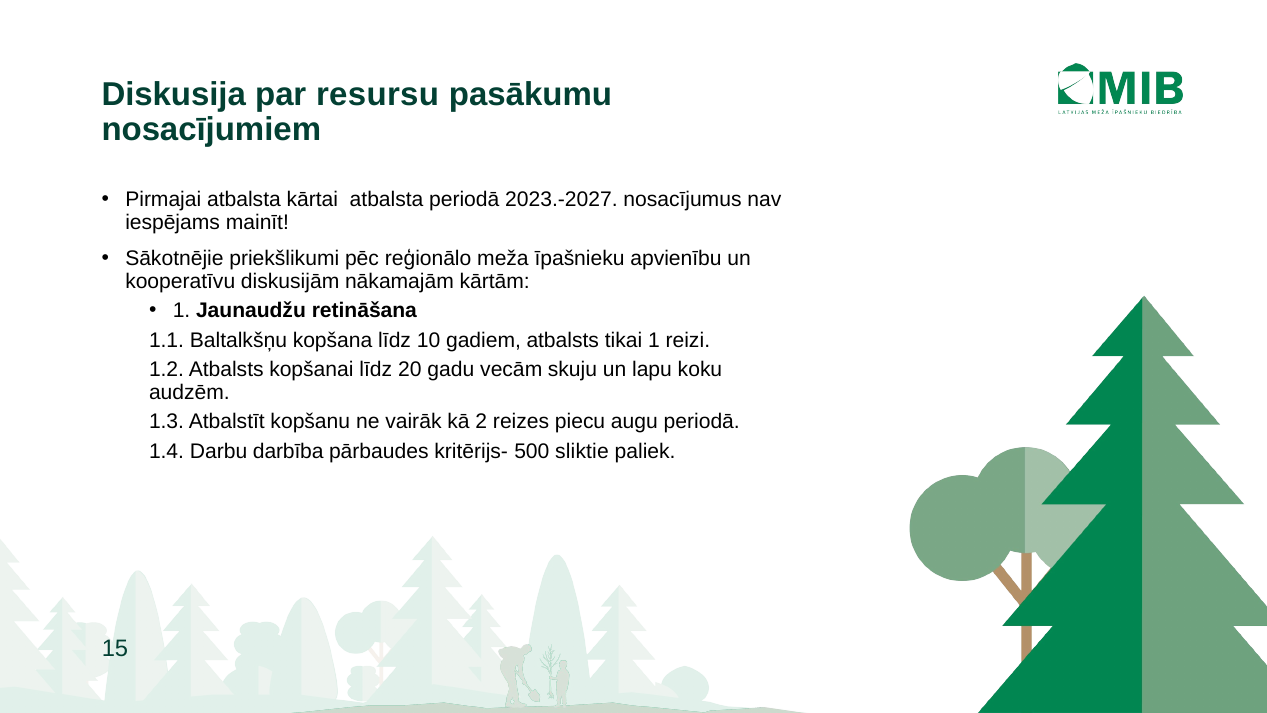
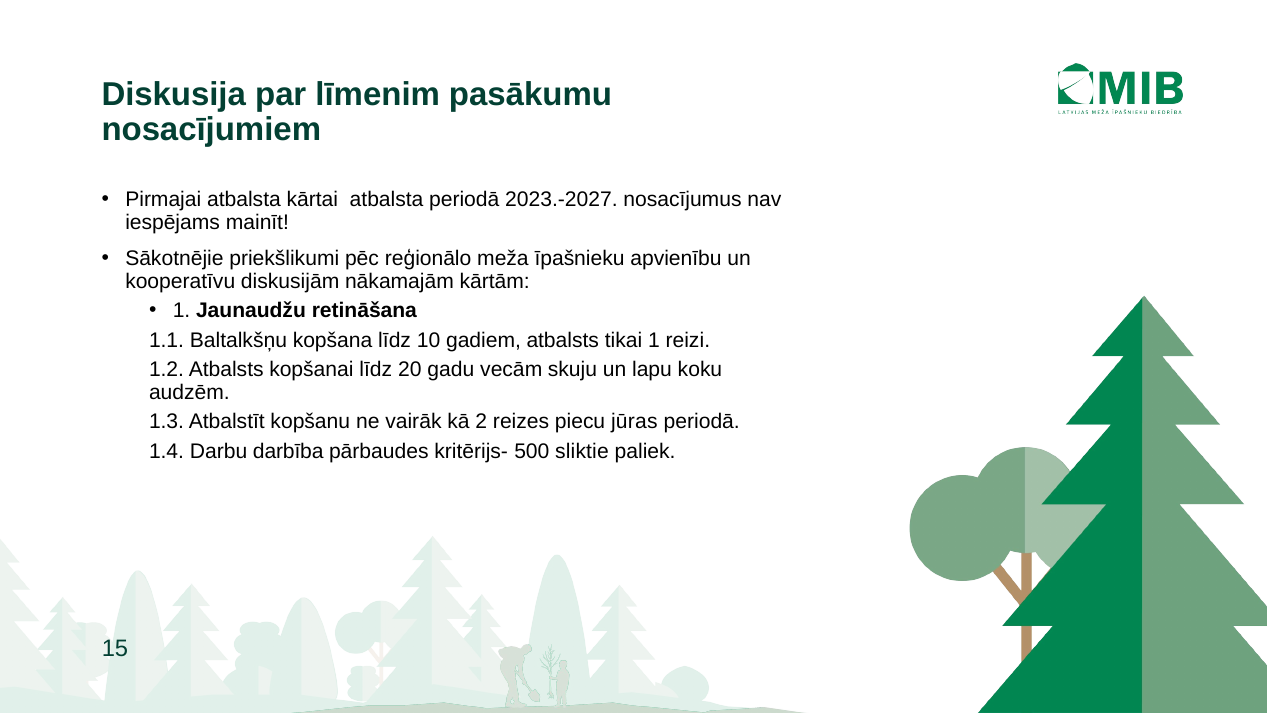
resursu: resursu -> līmenim (378, 94)
augu: augu -> jūras (634, 422)
